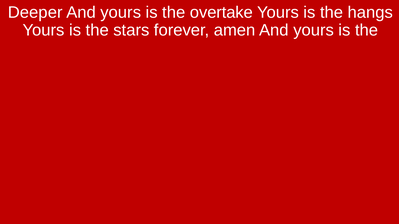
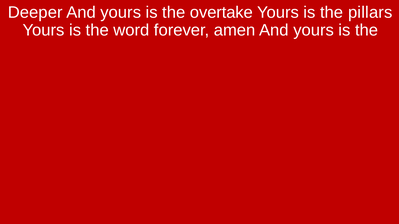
hangs: hangs -> pillars (370, 12)
stars: stars -> word (131, 30)
